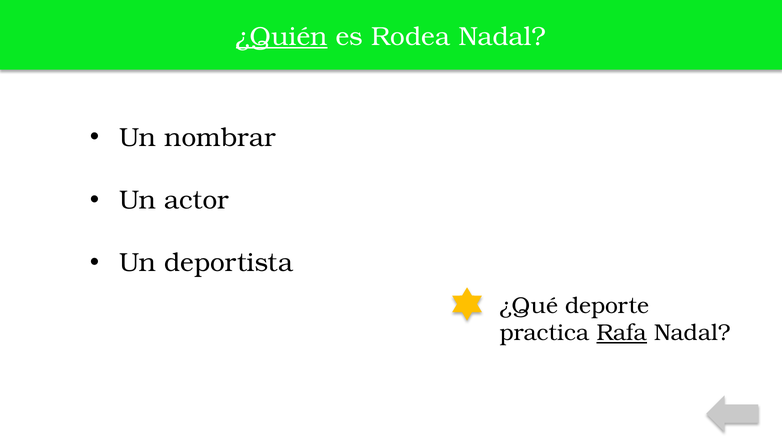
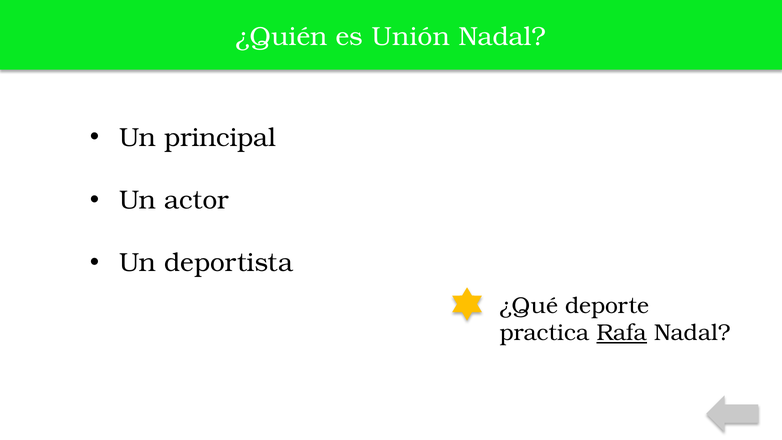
¿Quién underline: present -> none (282, 37)
Rodea: Rodea -> Unión (411, 37)
nombrar: nombrar -> principal (220, 138)
